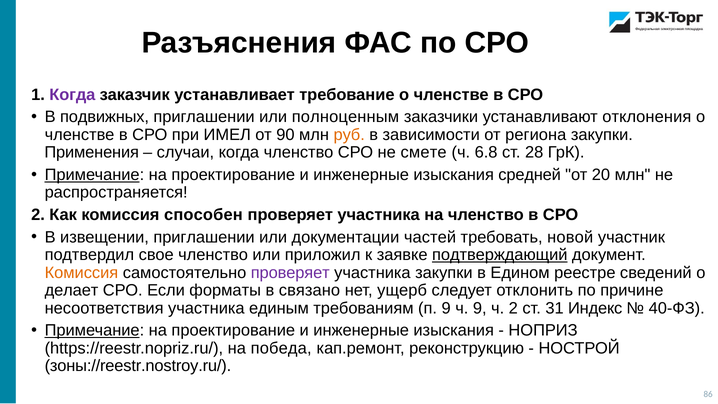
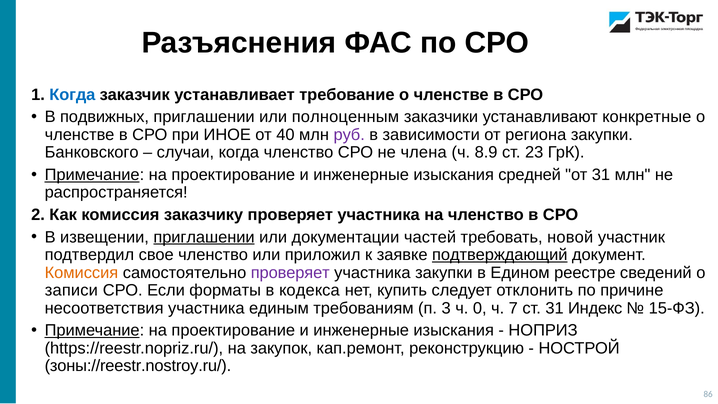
Когда colour: purple -> blue (72, 95)
отклонения: отклонения -> конкретные (647, 117)
ИМЕЛ: ИМЕЛ -> ИНОЕ (227, 135)
90: 90 -> 40 (285, 135)
руб colour: orange -> purple (349, 135)
Применения: Применения -> Банковского (92, 152)
смете: смете -> члена (424, 152)
6.8: 6.8 -> 8.9 (486, 152)
28: 28 -> 23 (534, 152)
от 20: 20 -> 31 (601, 175)
способен: способен -> заказчику (204, 215)
приглашении underline: none -> present (204, 237)
делает: делает -> записи (71, 290)
связано: связано -> кодекса (309, 290)
ущерб: ущерб -> купить (402, 290)
п 9: 9 -> 3 (446, 308)
ч 9: 9 -> 0 (480, 308)
ч 2: 2 -> 7 (513, 308)
40-ФЗ: 40-ФЗ -> 15-ФЗ (677, 308)
победа: победа -> закупок (281, 348)
